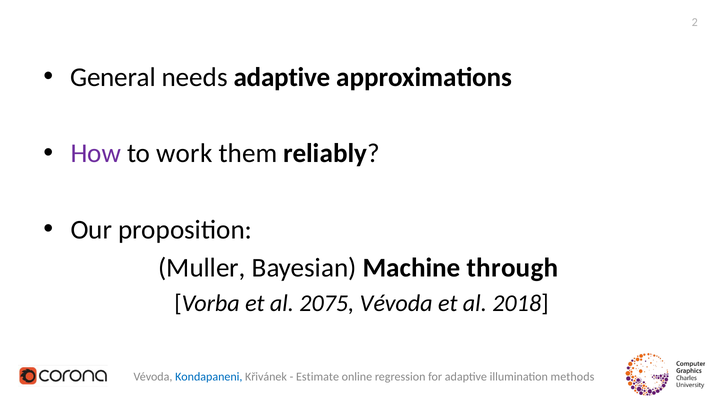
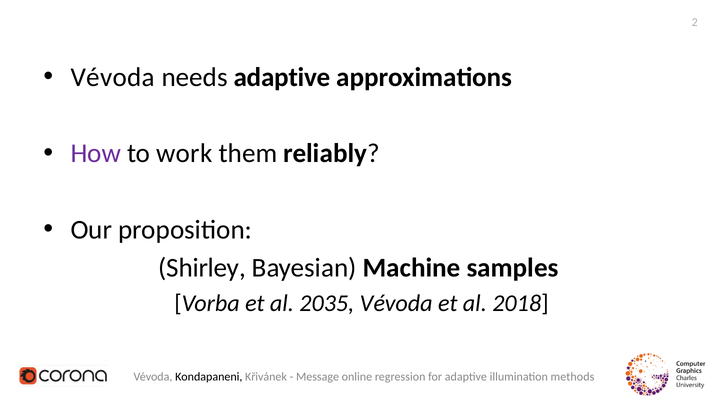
General: General -> Vévoda (113, 77)
Muller: Muller -> Shirley (202, 268)
through: through -> samples (513, 268)
2075: 2075 -> 2035 (327, 304)
Kondapaneni colour: blue -> black (209, 378)
Estimate: Estimate -> Message (318, 378)
